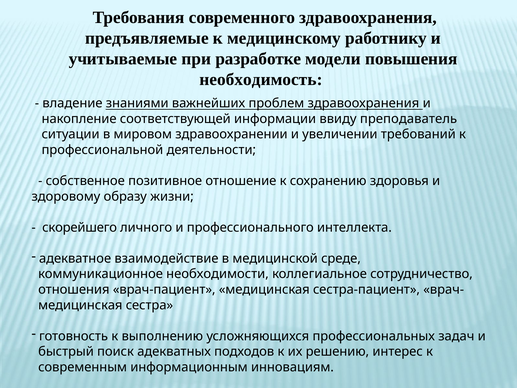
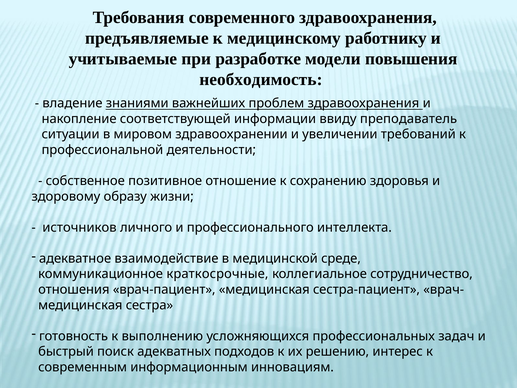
скорейшего: скорейшего -> источников (79, 227)
необходимости: необходимости -> краткосрочные (217, 274)
